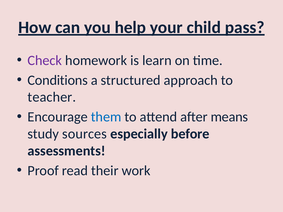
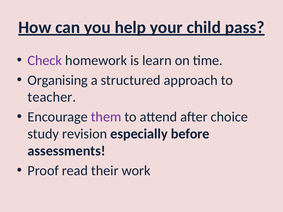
Conditions: Conditions -> Organising (58, 80)
them colour: blue -> purple (106, 117)
means: means -> choice (229, 117)
sources: sources -> revision (85, 134)
